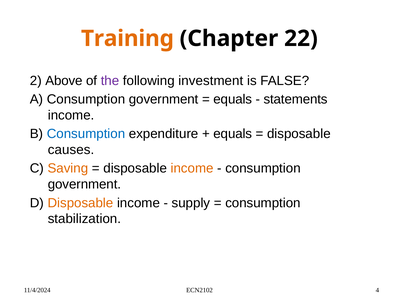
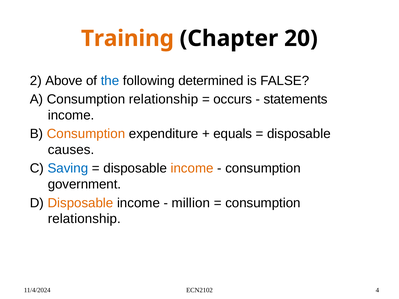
22: 22 -> 20 (301, 38)
the colour: purple -> blue (110, 81)
investment: investment -> determined (211, 81)
A Consumption government: government -> relationship (164, 99)
equals: equals -> occurs (233, 99)
Consumption colour: blue -> orange (86, 134)
Saving colour: orange -> blue (68, 168)
supply: supply -> million (191, 203)
stabilization: stabilization -> relationship (84, 219)
